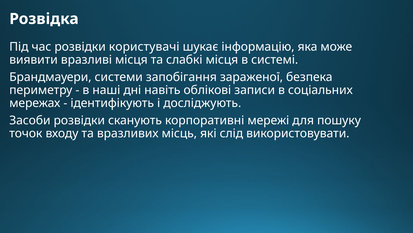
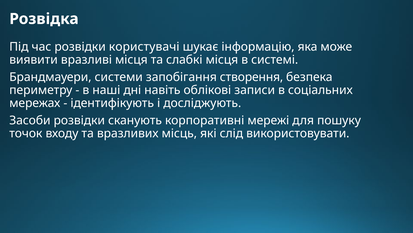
зараженої: зараженої -> створення (252, 77)
